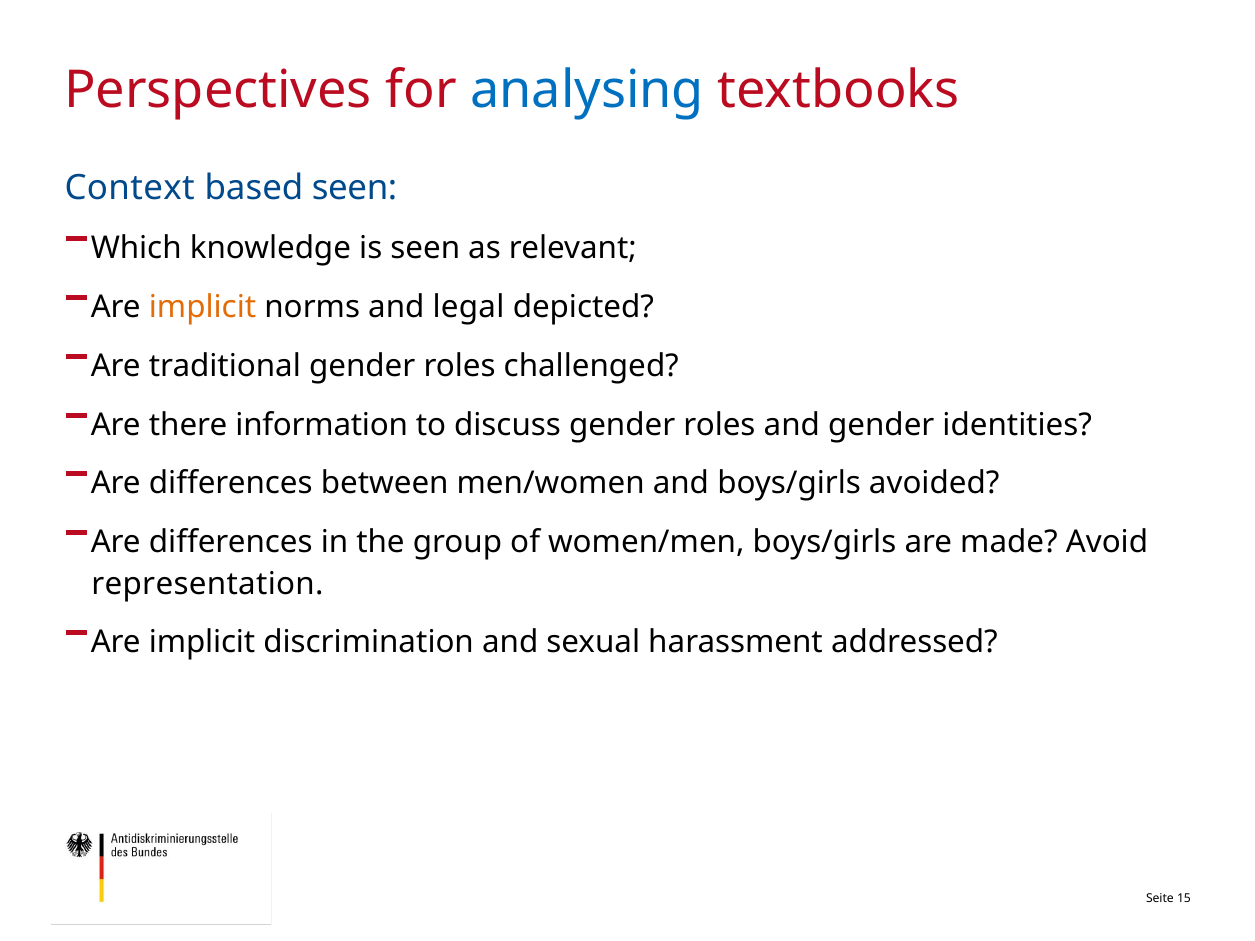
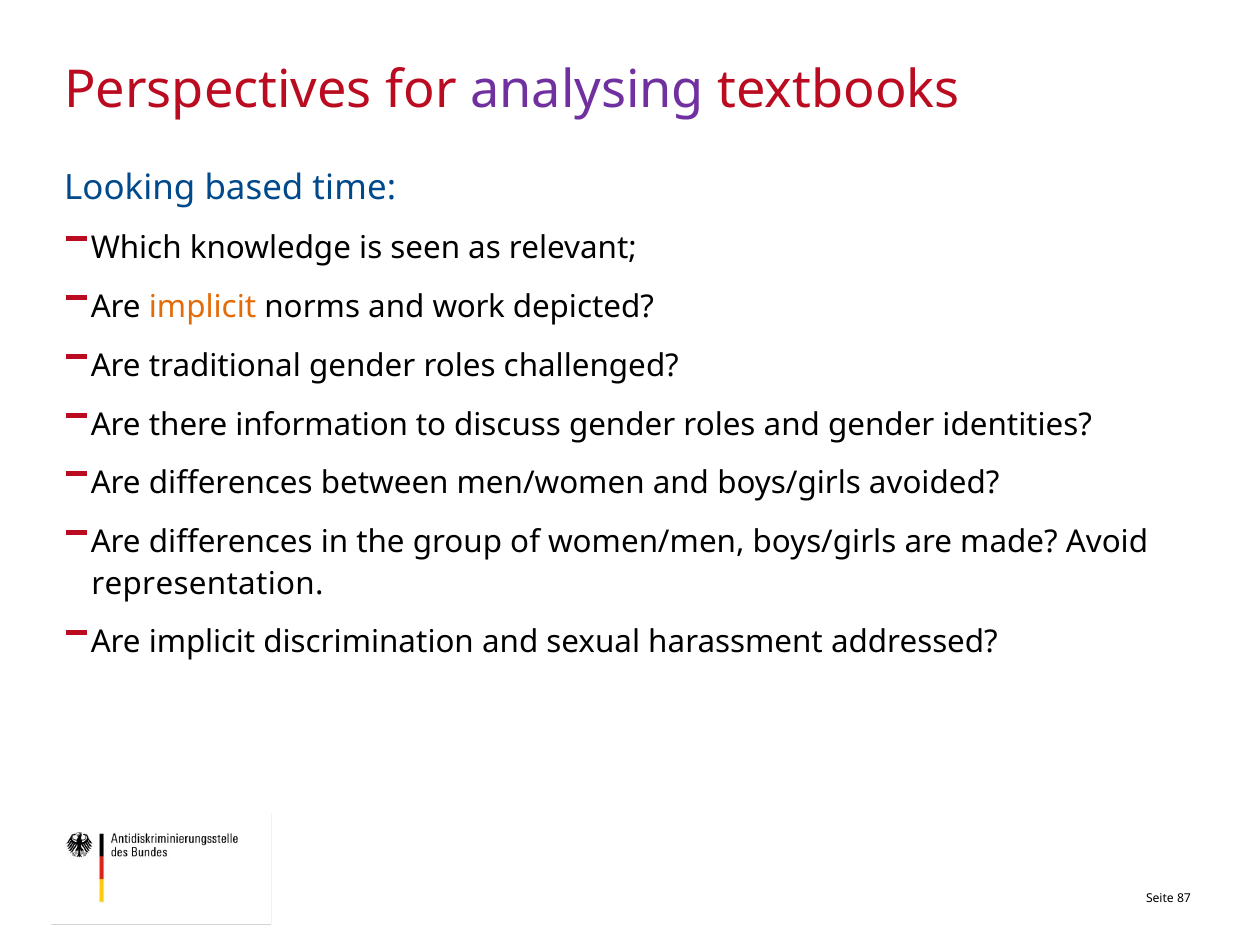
analysing colour: blue -> purple (587, 91)
Context: Context -> Looking (130, 188)
based seen: seen -> time (354, 188)
legal: legal -> work (469, 307)
15: 15 -> 87 (1184, 898)
